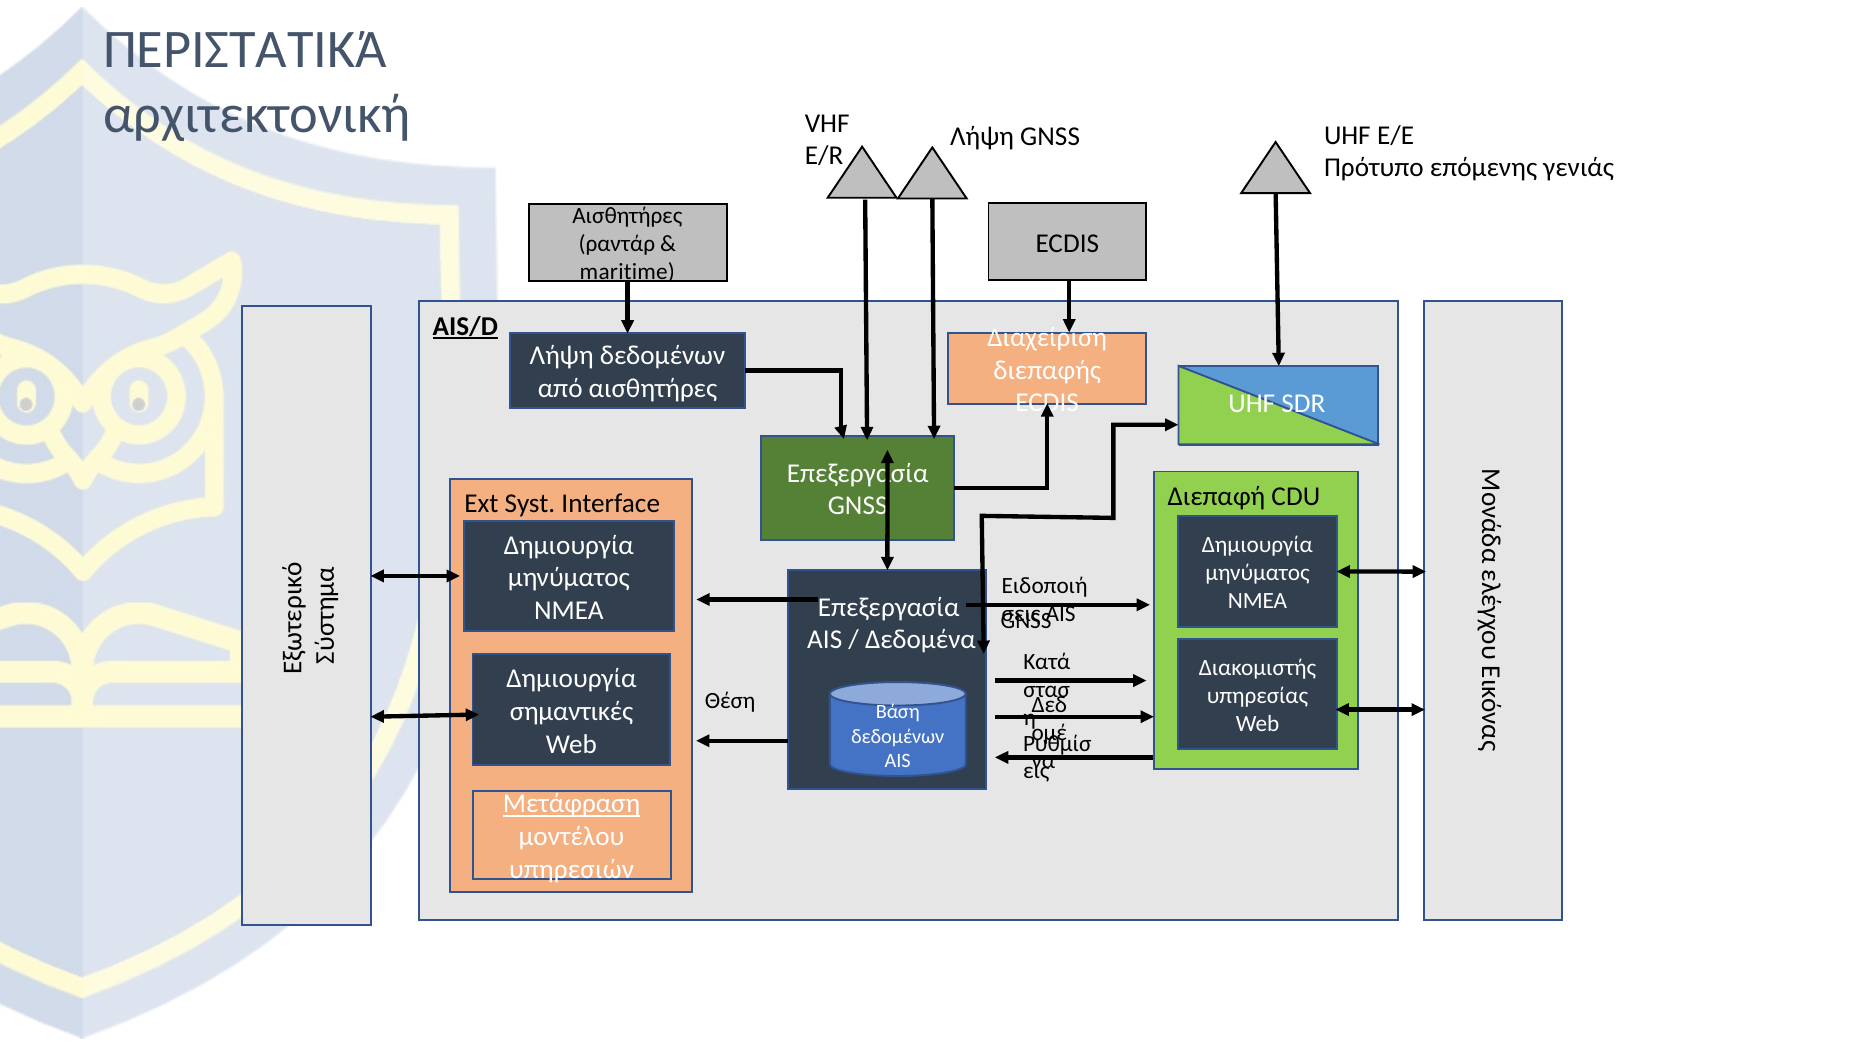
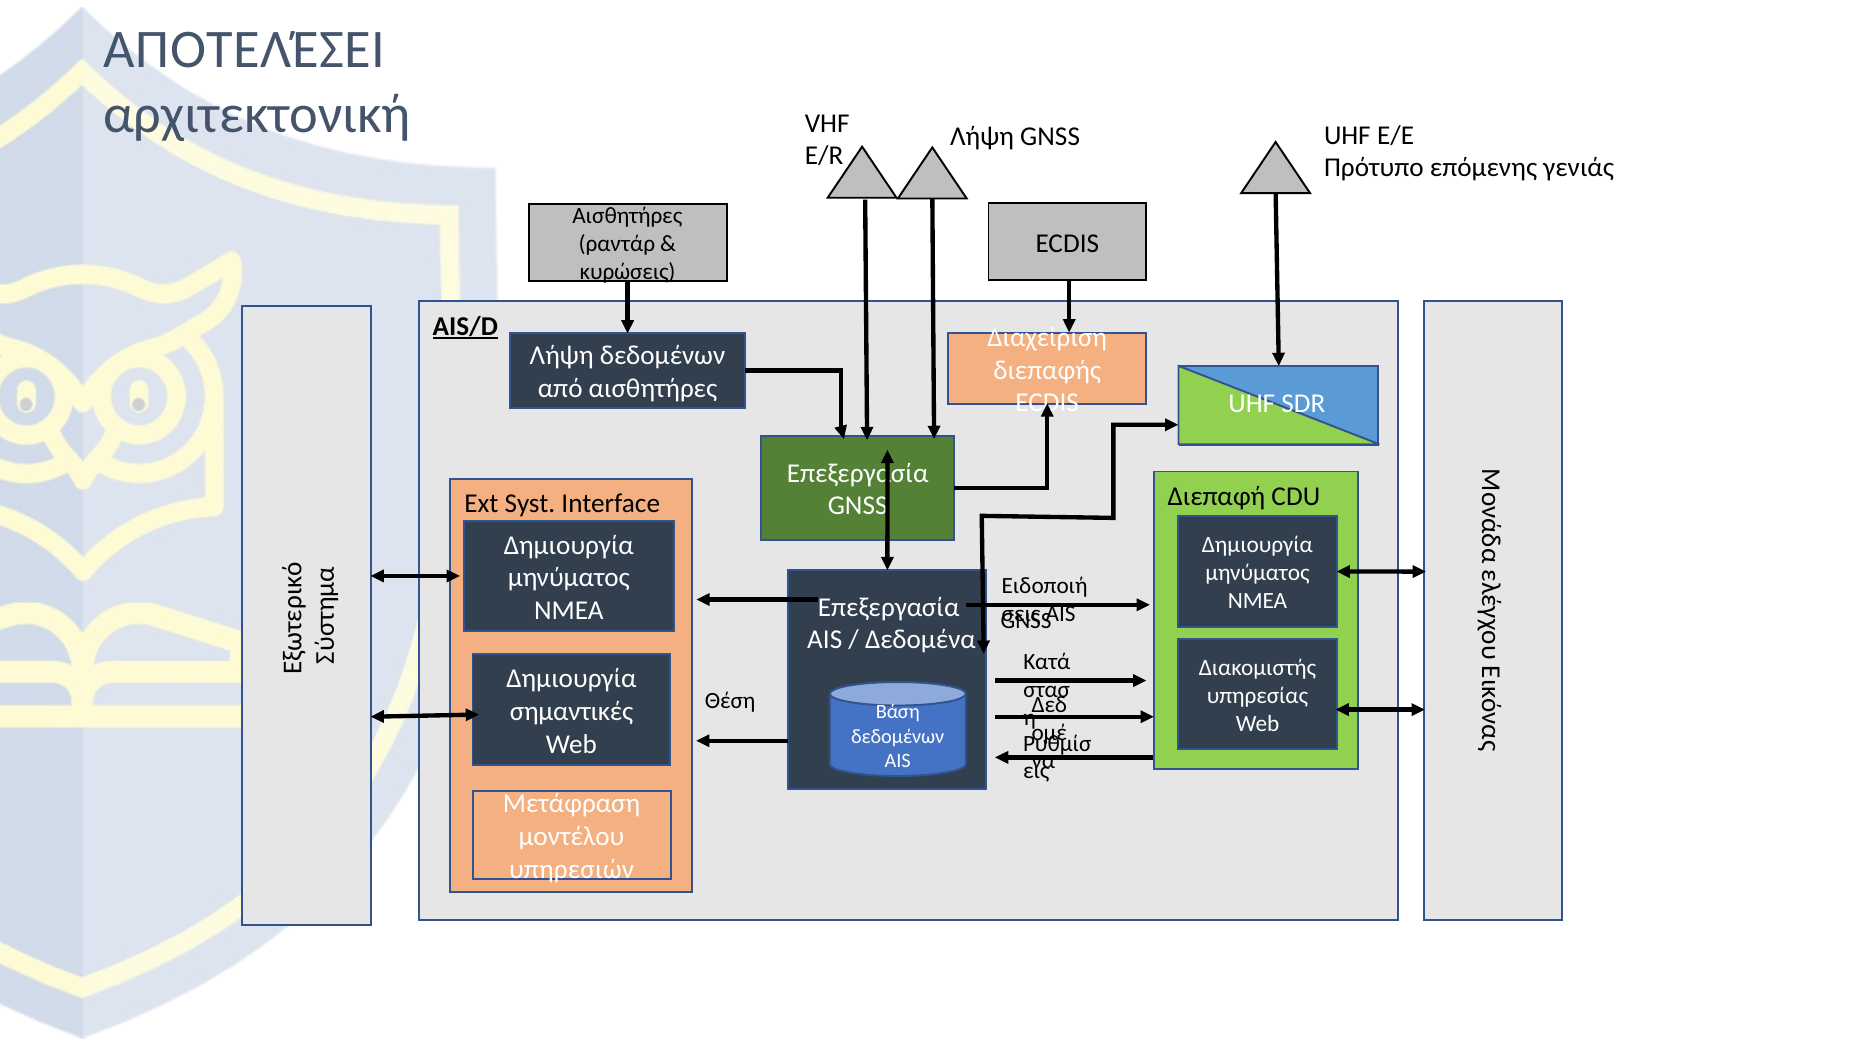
ΠΕΡΙΣΤΑΤΙΚΆ: ΠΕΡΙΣΤΑΤΙΚΆ -> ΑΠΟΤΕΛΈΣΕΙ (245, 49)
maritime: maritime -> κυρώσεις (628, 272)
Μετάφραση underline: present -> none (572, 804)
